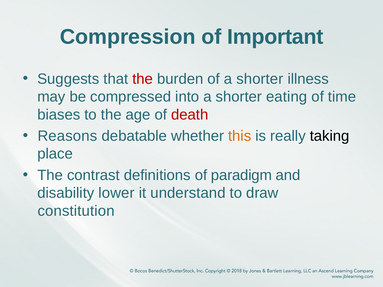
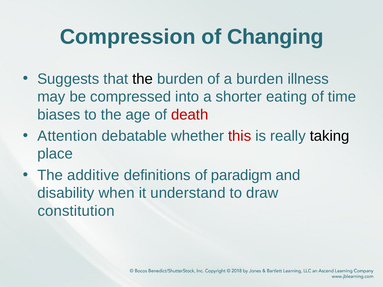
Important: Important -> Changing (275, 37)
the colour: red -> black (143, 79)
of a shorter: shorter -> burden (260, 79)
Reasons: Reasons -> Attention (67, 136)
this colour: orange -> red (240, 136)
contrast: contrast -> additive (93, 175)
lower: lower -> when (117, 193)
